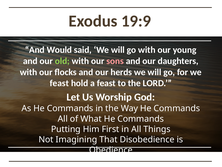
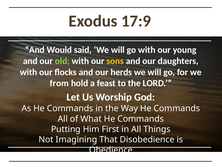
19:9: 19:9 -> 17:9 (136, 21)
sons colour: pink -> yellow (115, 61)
feast: feast -> from (59, 83)
